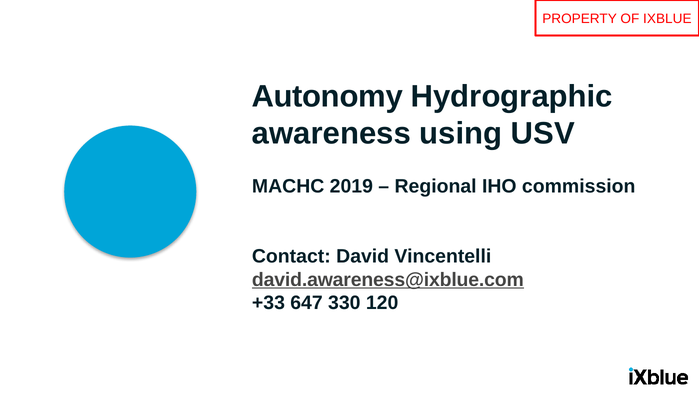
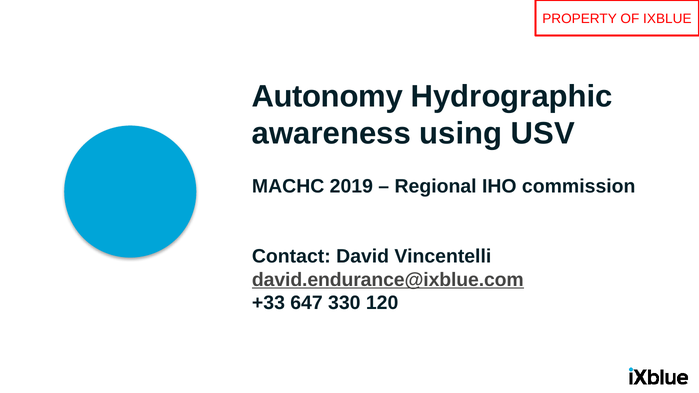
david.awareness@ixblue.com: david.awareness@ixblue.com -> david.endurance@ixblue.com (388, 280)
